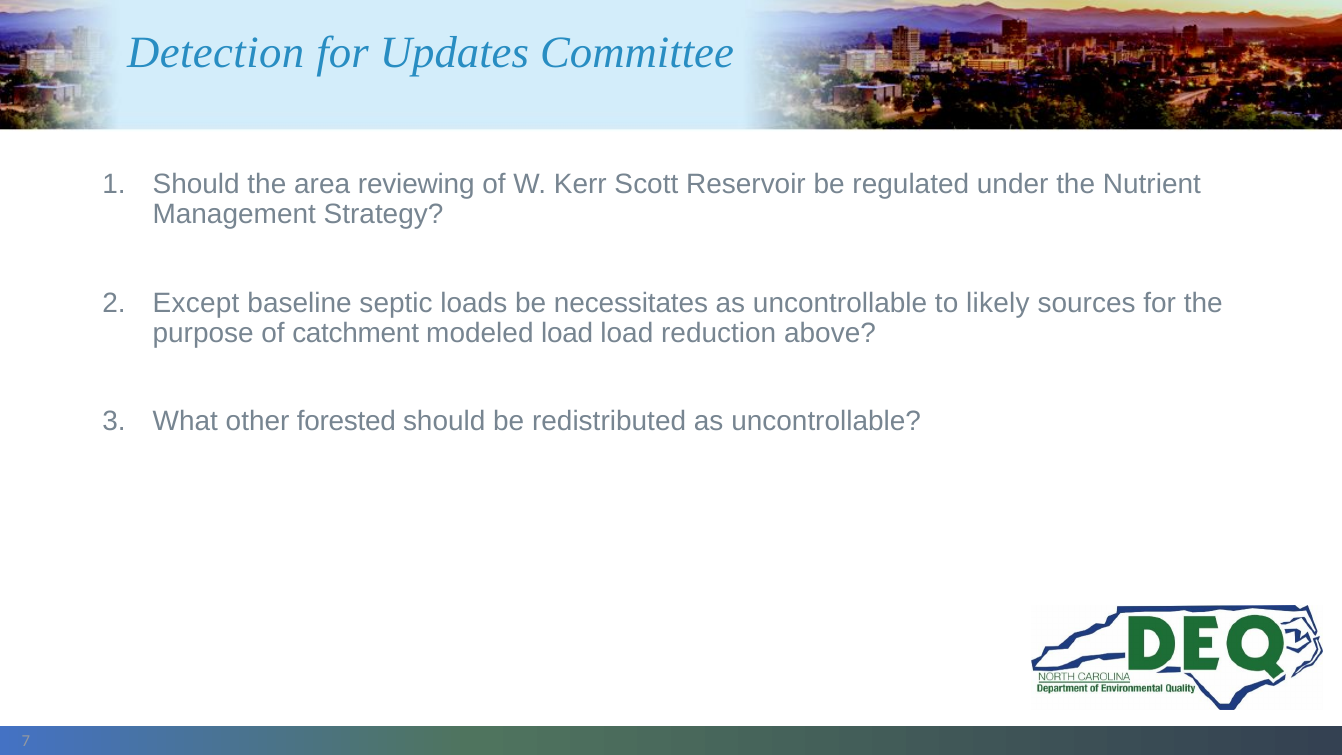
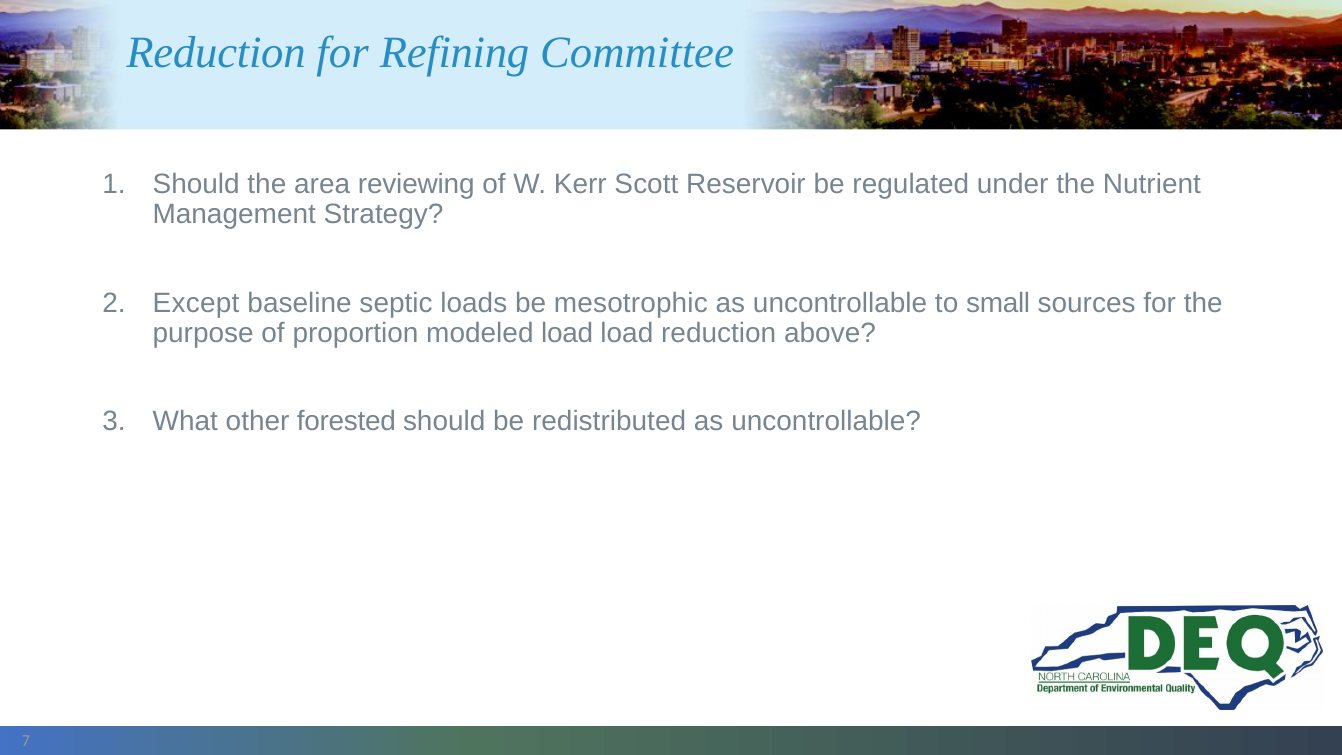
Detection: Detection -> Reduction (216, 53)
Updates: Updates -> Refining (455, 53)
necessitates: necessitates -> mesotrophic (631, 303)
likely: likely -> small (998, 303)
catchment: catchment -> proportion (355, 333)
